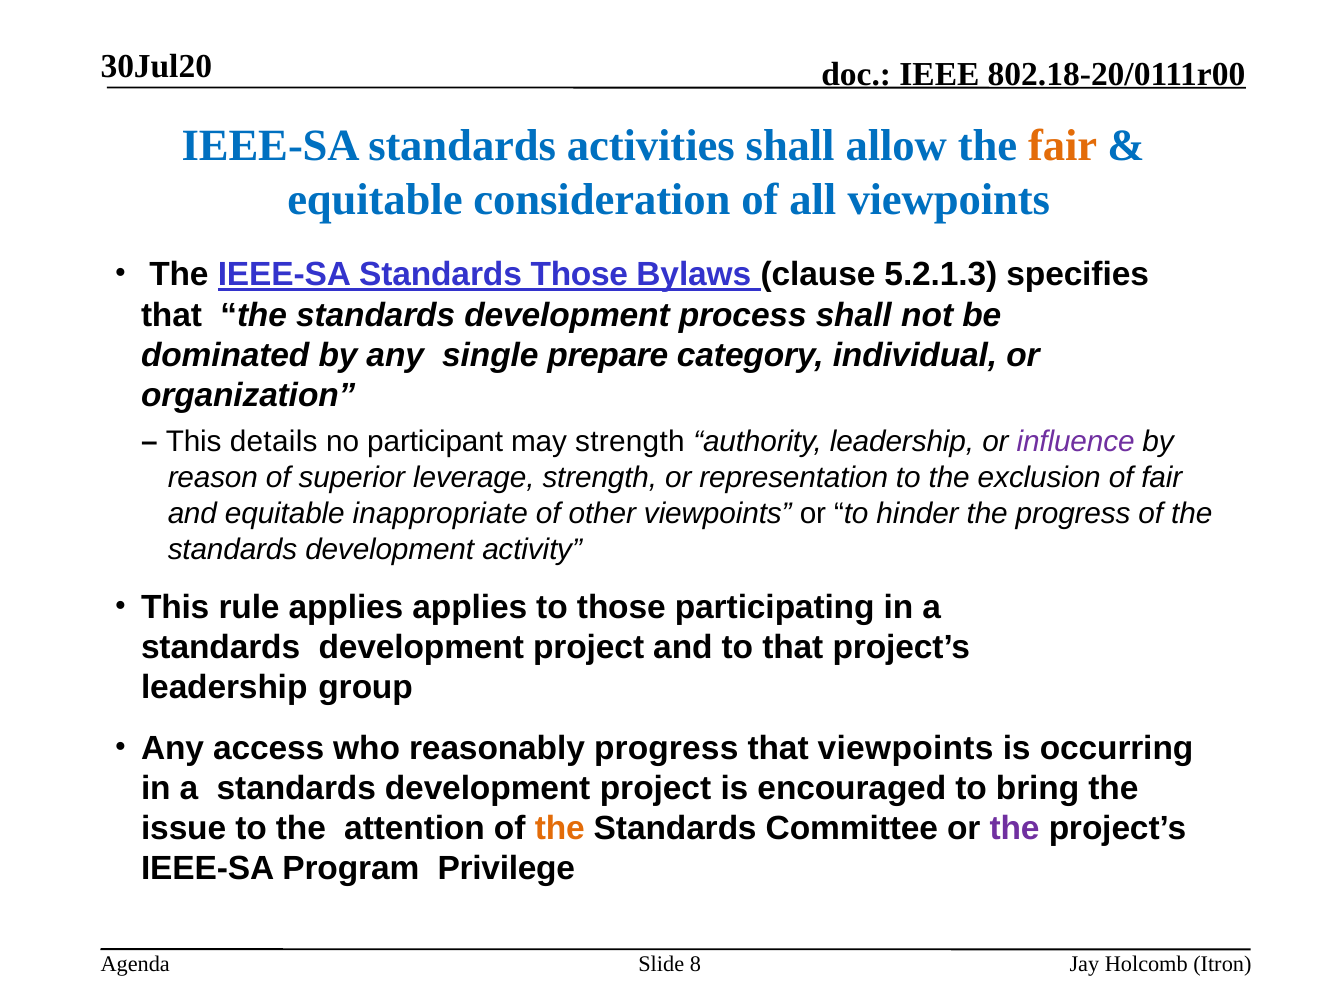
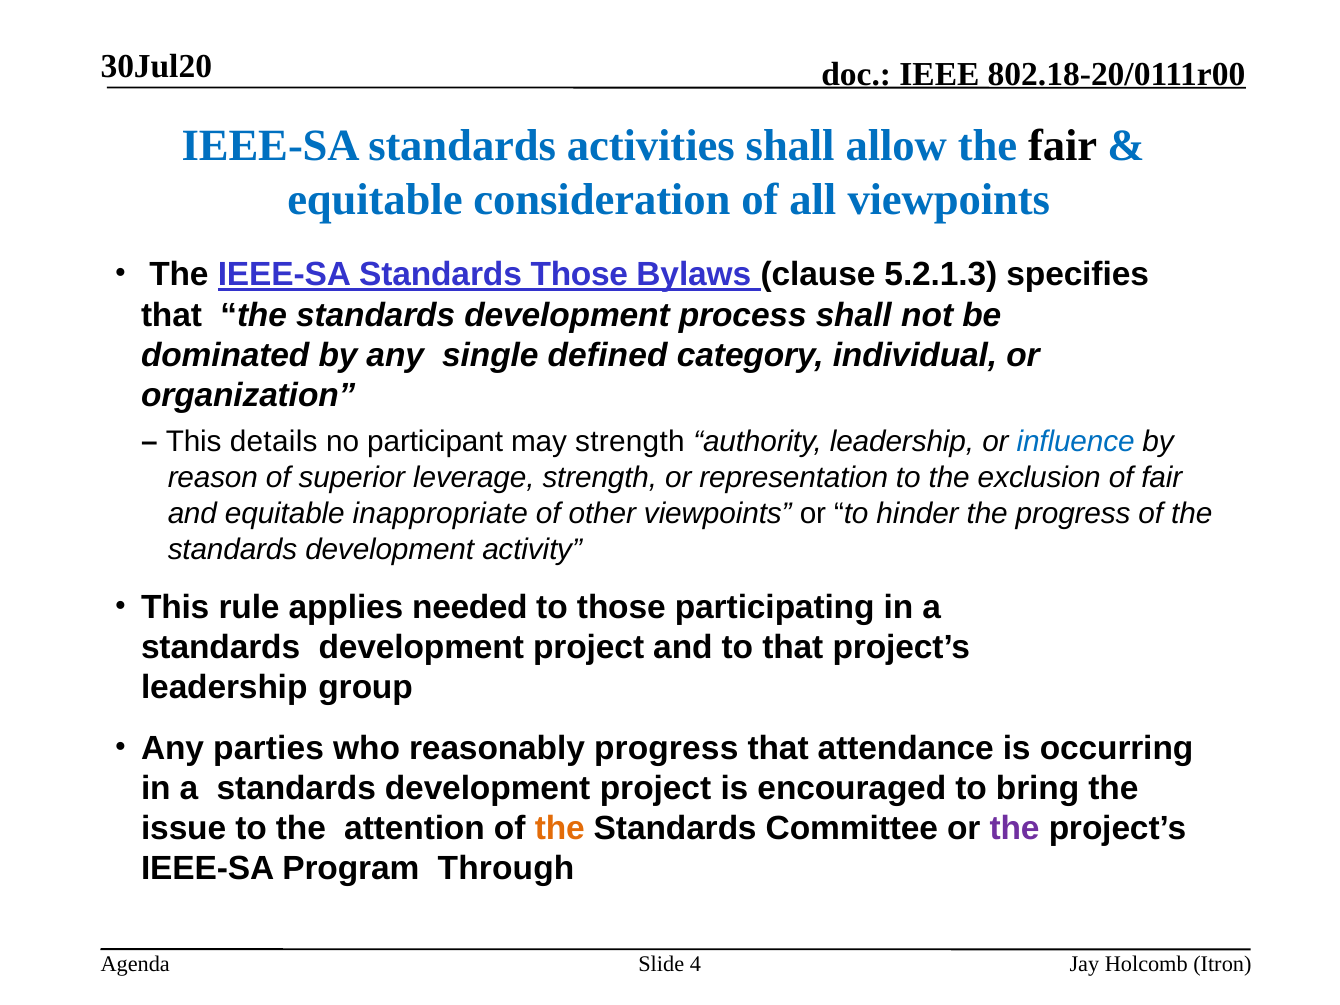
fair colour: orange -> black (1063, 146)
prepare: prepare -> defined (608, 355)
influence colour: purple -> blue (1076, 442)
applies applies: applies -> needed (470, 607)
access: access -> parties (269, 748)
that viewpoints: viewpoints -> attendance (906, 748)
Privilege: Privilege -> Through (506, 869)
8: 8 -> 4 (695, 964)
